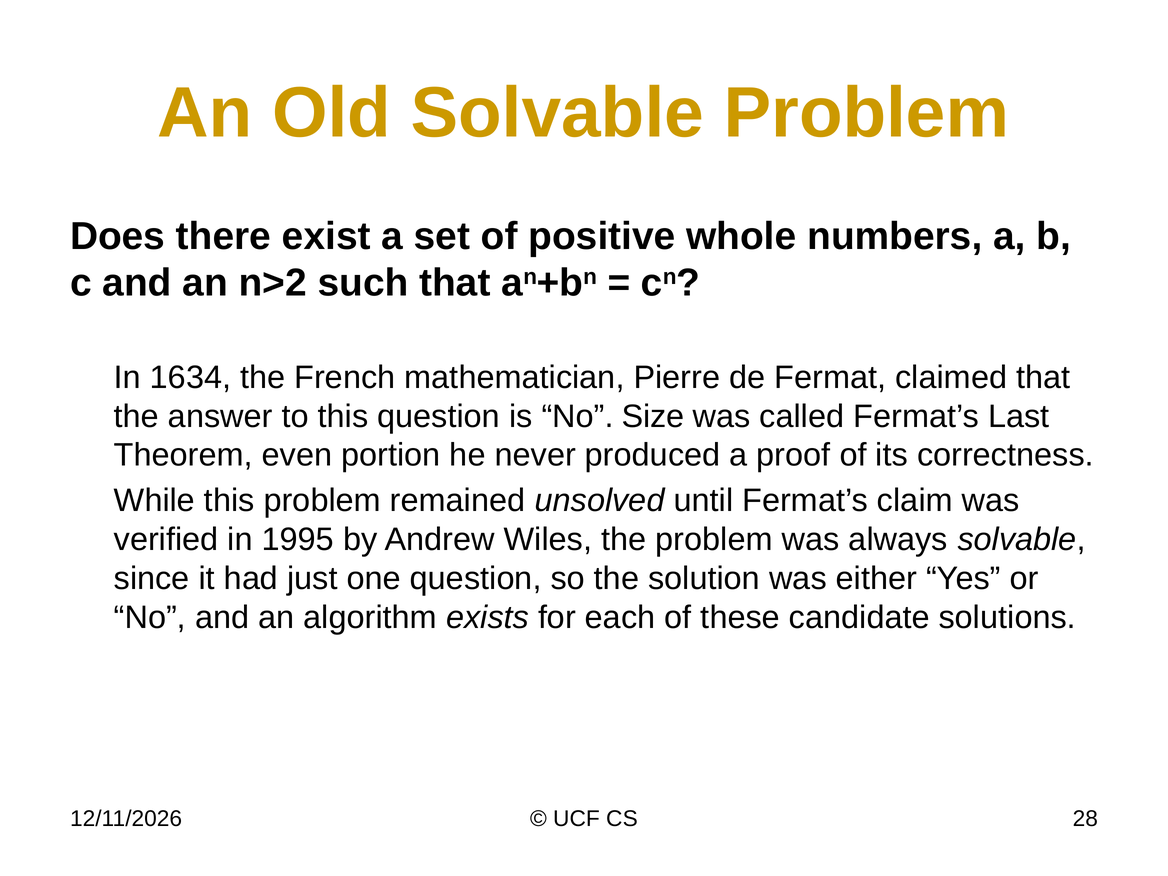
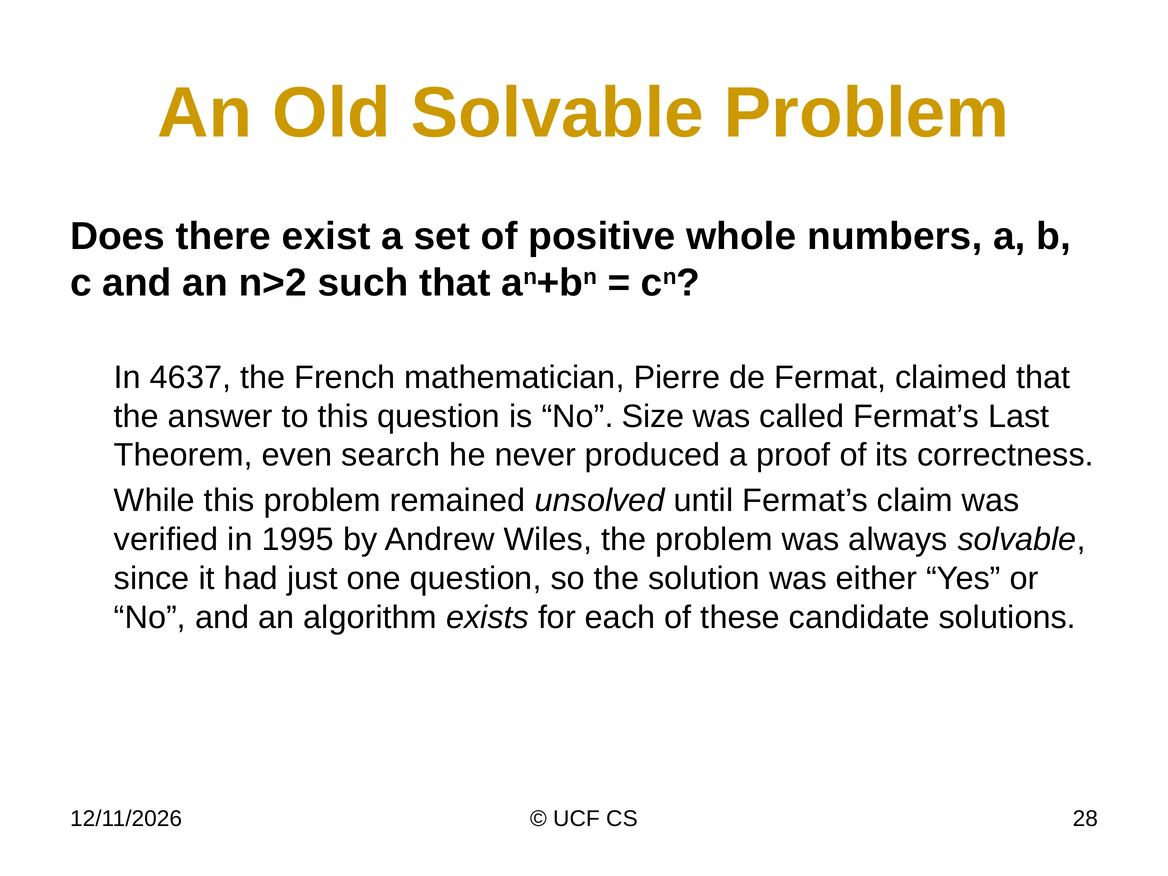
1634: 1634 -> 4637 (191, 377)
portion: portion -> search (391, 455)
